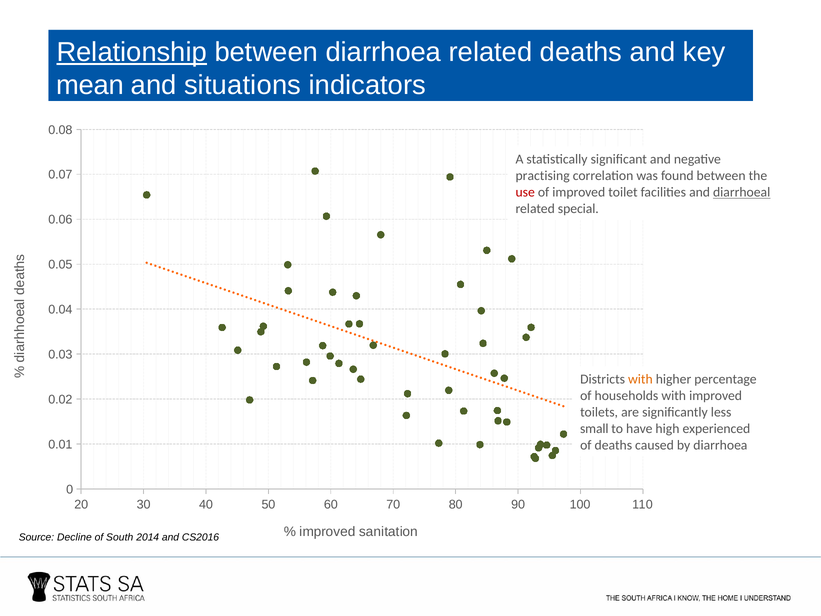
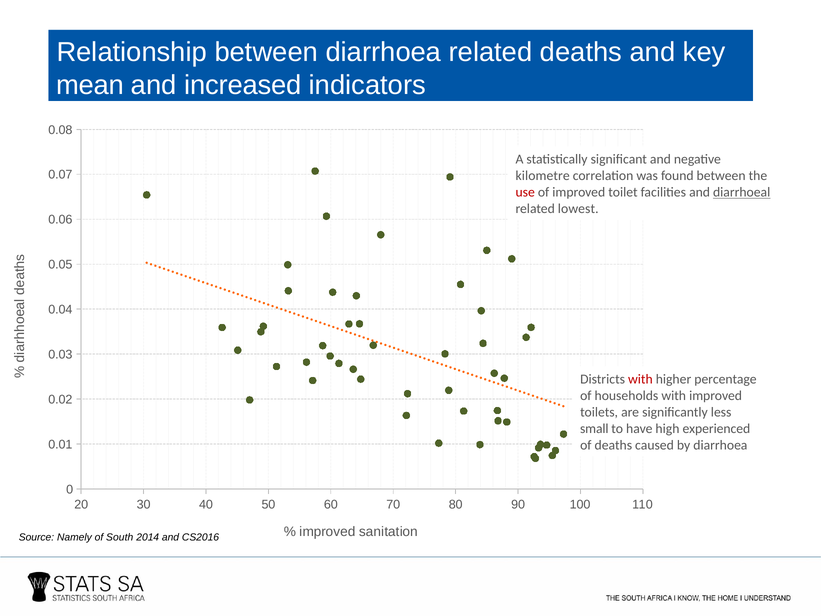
Relationship underline: present -> none (132, 52)
situations: situations -> increased (243, 85)
practising: practising -> kilometre (543, 176)
special: special -> lowest (578, 209)
with colour: orange -> red (640, 379)
Decline: Decline -> Namely (74, 537)
